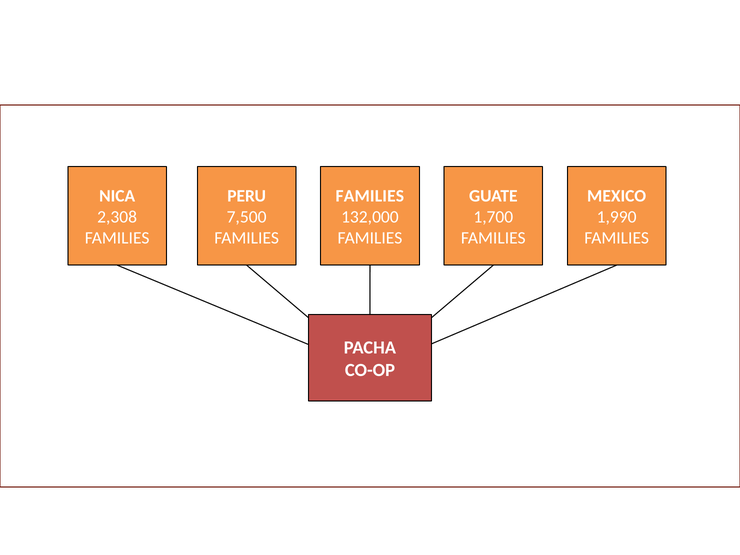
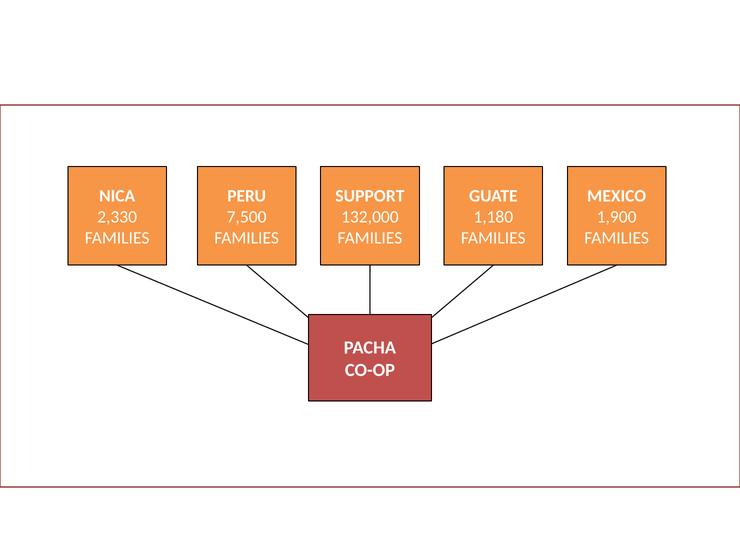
FAMILIES: FAMILIES -> SUPPORT (370, 196)
2,308: 2,308 -> 2,330 (117, 217)
1,700: 1,700 -> 1,180 (493, 217)
1,990: 1,990 -> 1,900 (617, 217)
